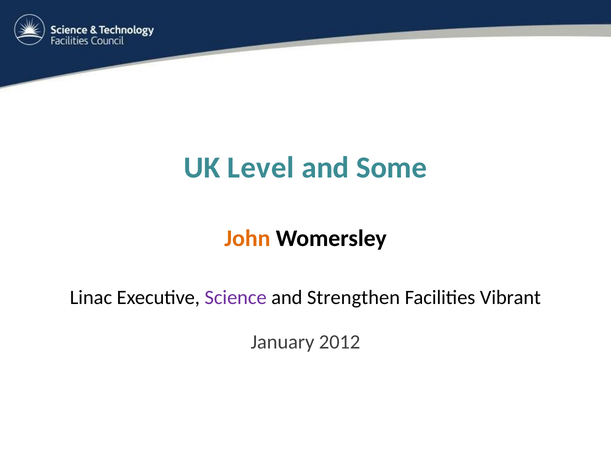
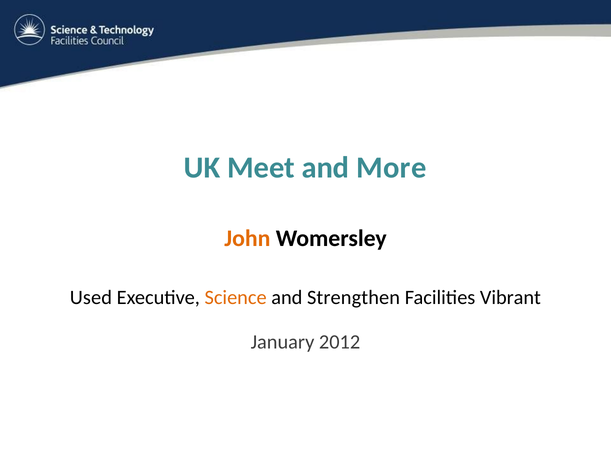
Level: Level -> Meet (261, 168)
Some: Some -> More (391, 168)
Linac: Linac -> Used (91, 297)
Science colour: purple -> orange (236, 297)
